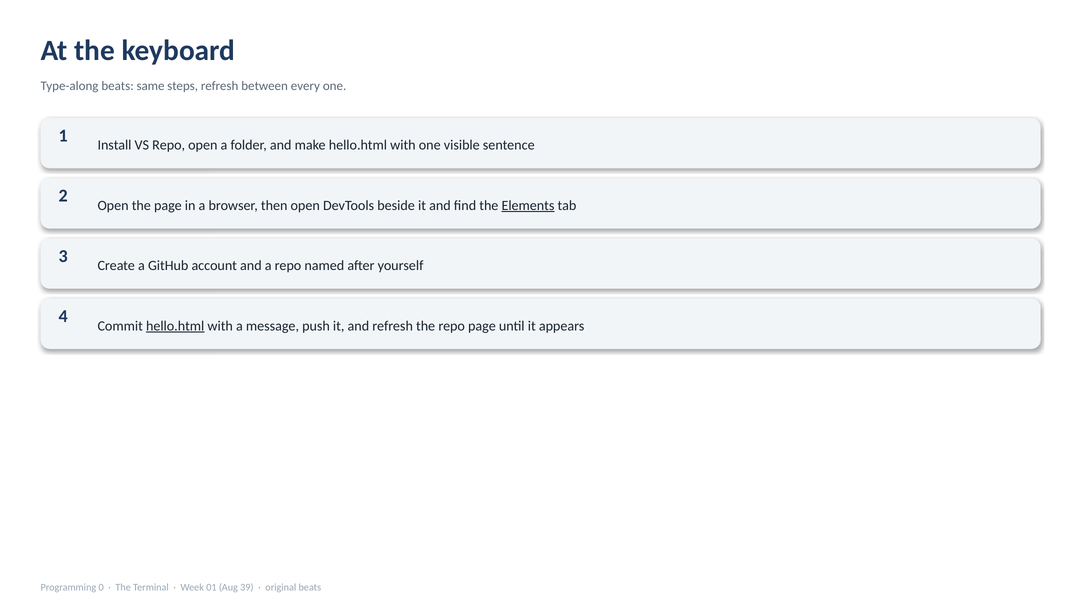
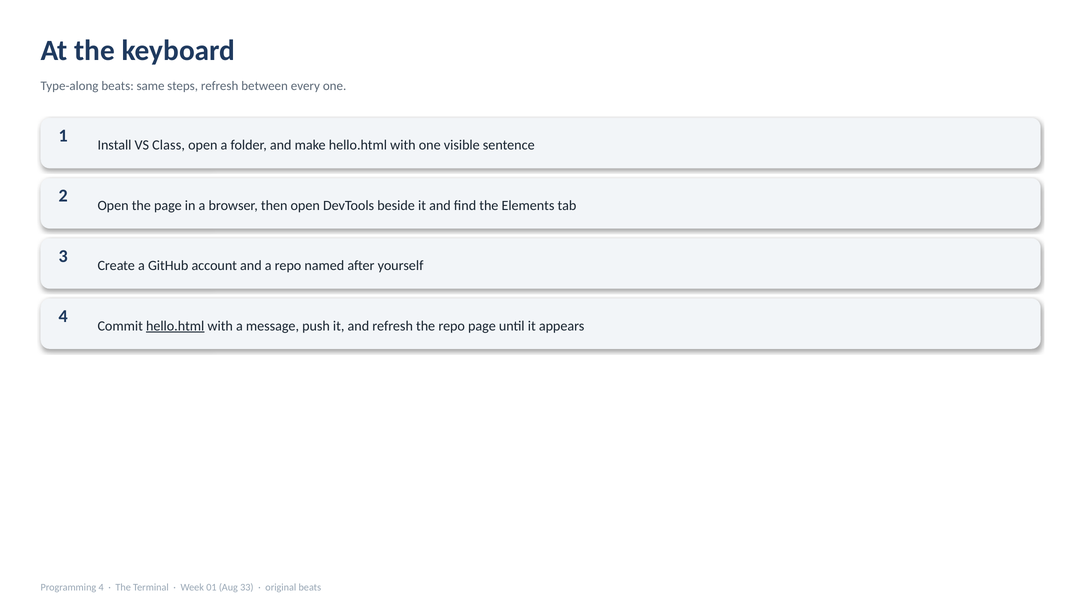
VS Repo: Repo -> Class (169, 145)
Elements underline: present -> none (528, 205)
Programming 0: 0 -> 4 (101, 587)
39: 39 -> 33 (247, 587)
